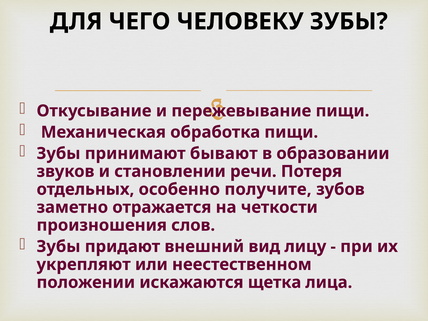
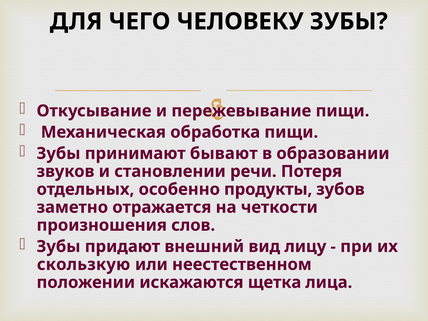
получите: получите -> продукты (268, 189)
укрепляют: укрепляют -> скользкую (84, 264)
